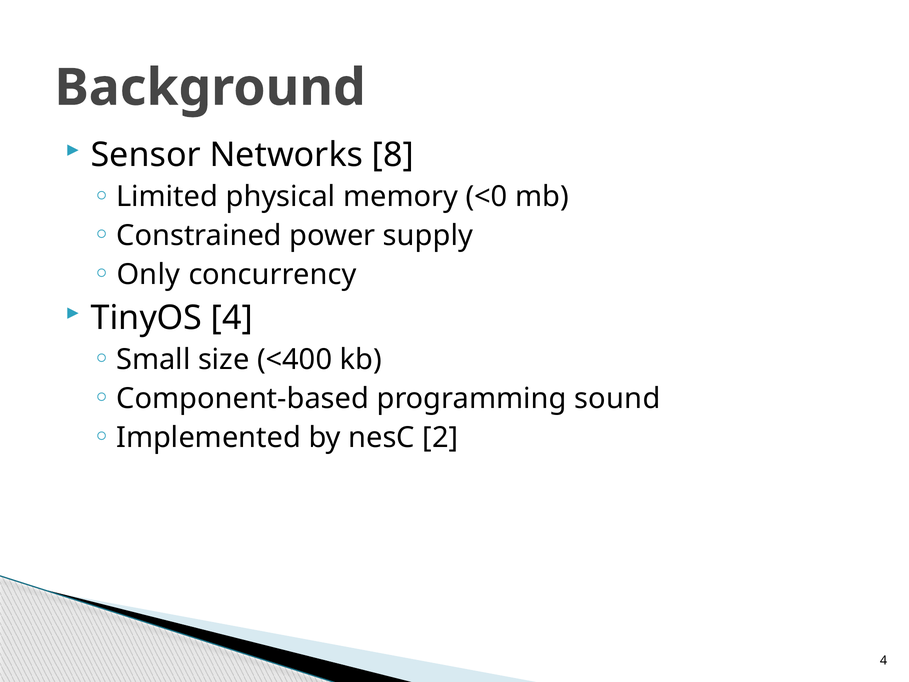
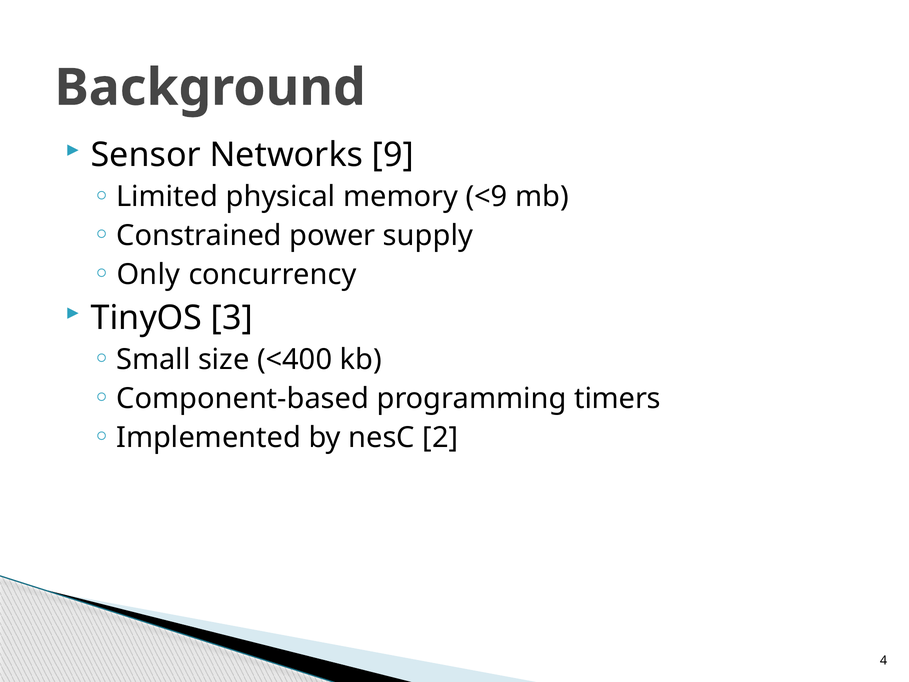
8: 8 -> 9 (393, 155)
<0: <0 -> <9 (487, 197)
TinyOS 4: 4 -> 3 (232, 318)
sound: sound -> timers (618, 398)
